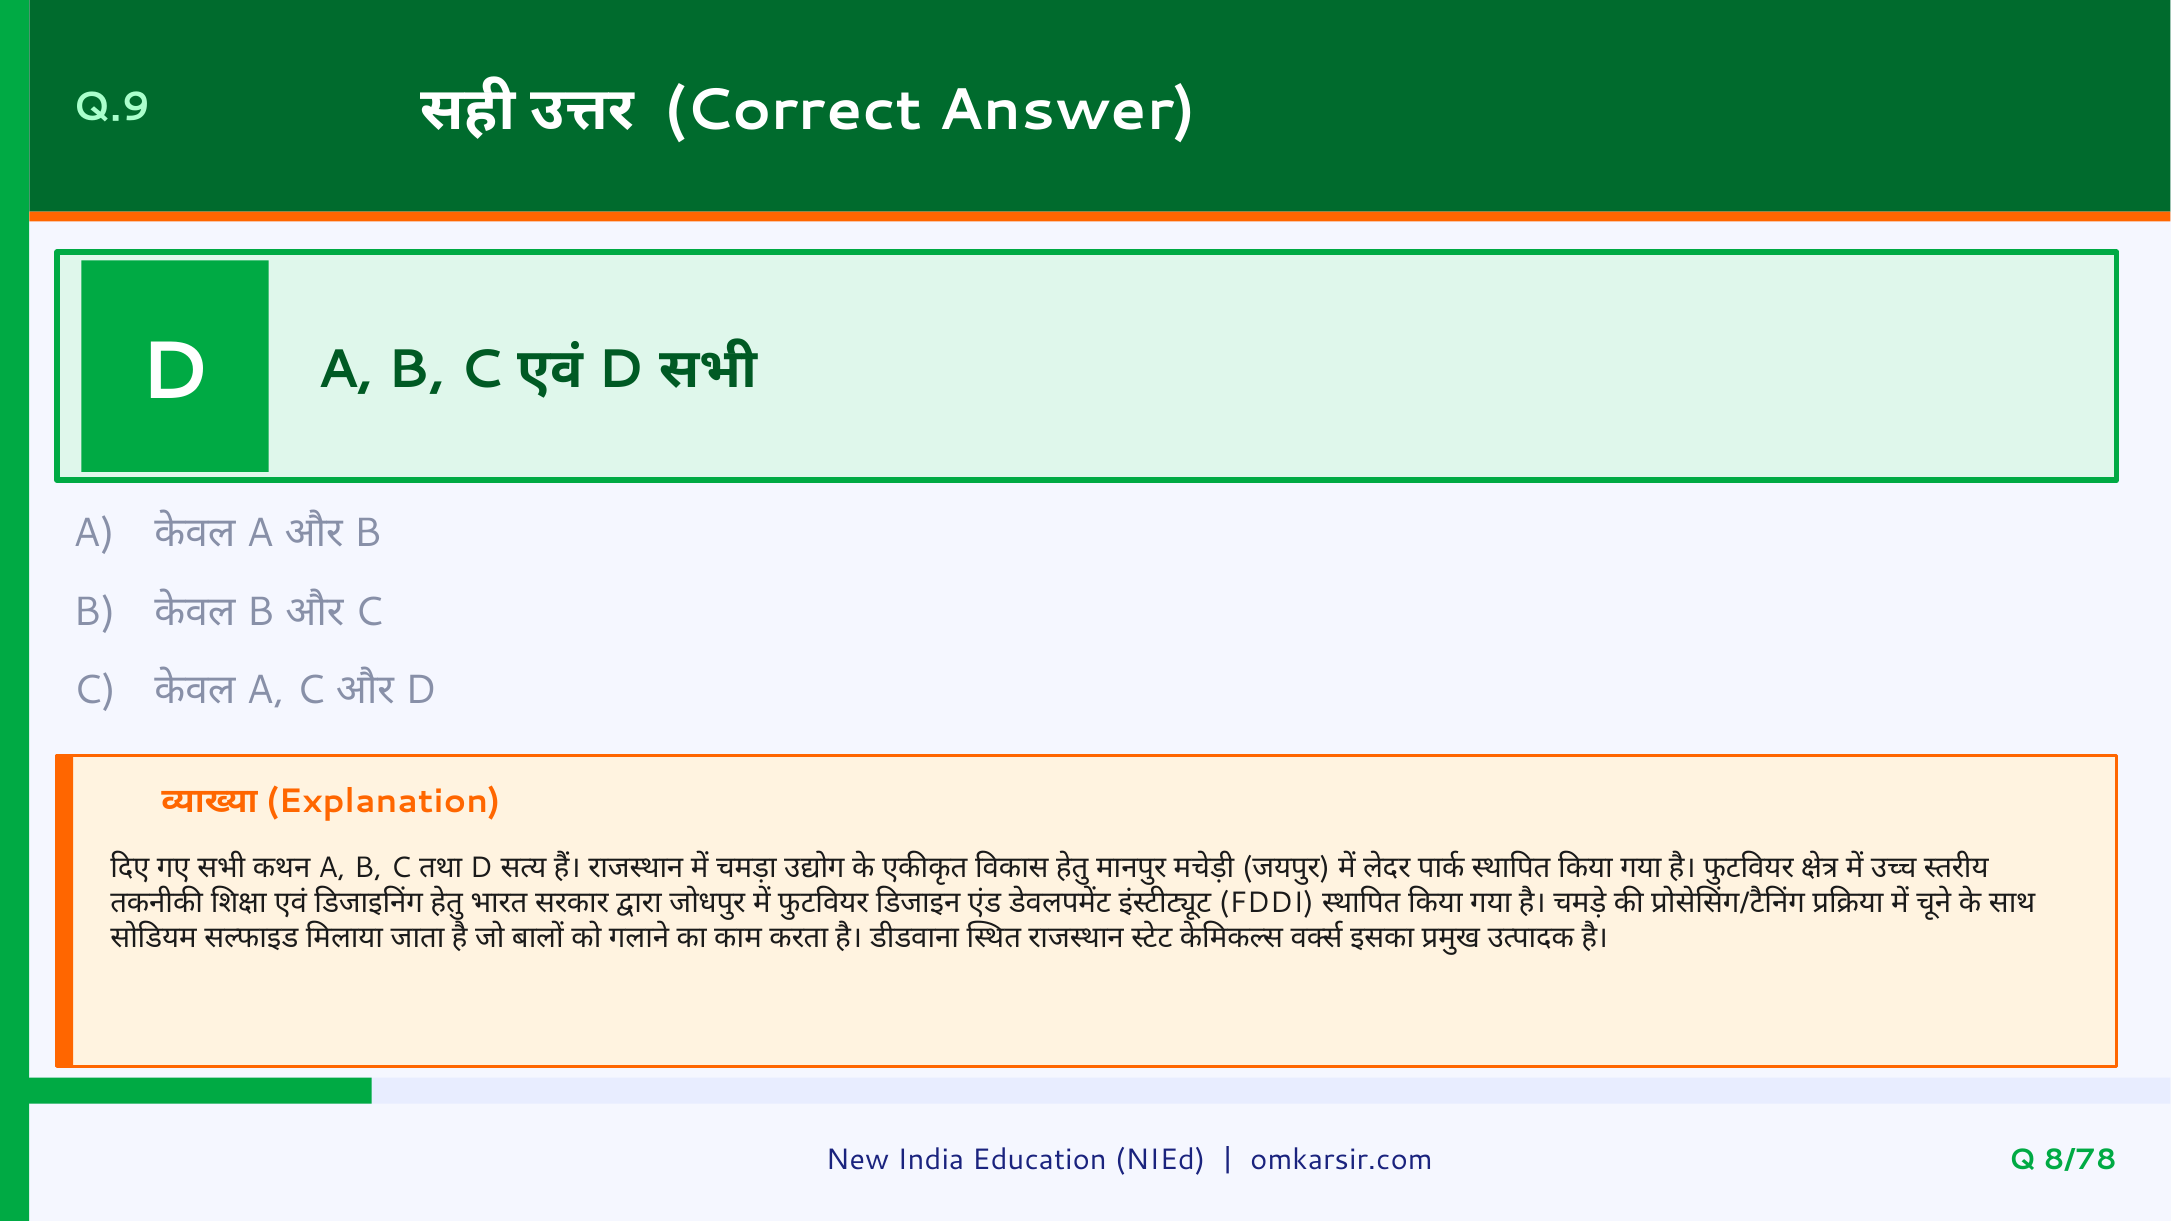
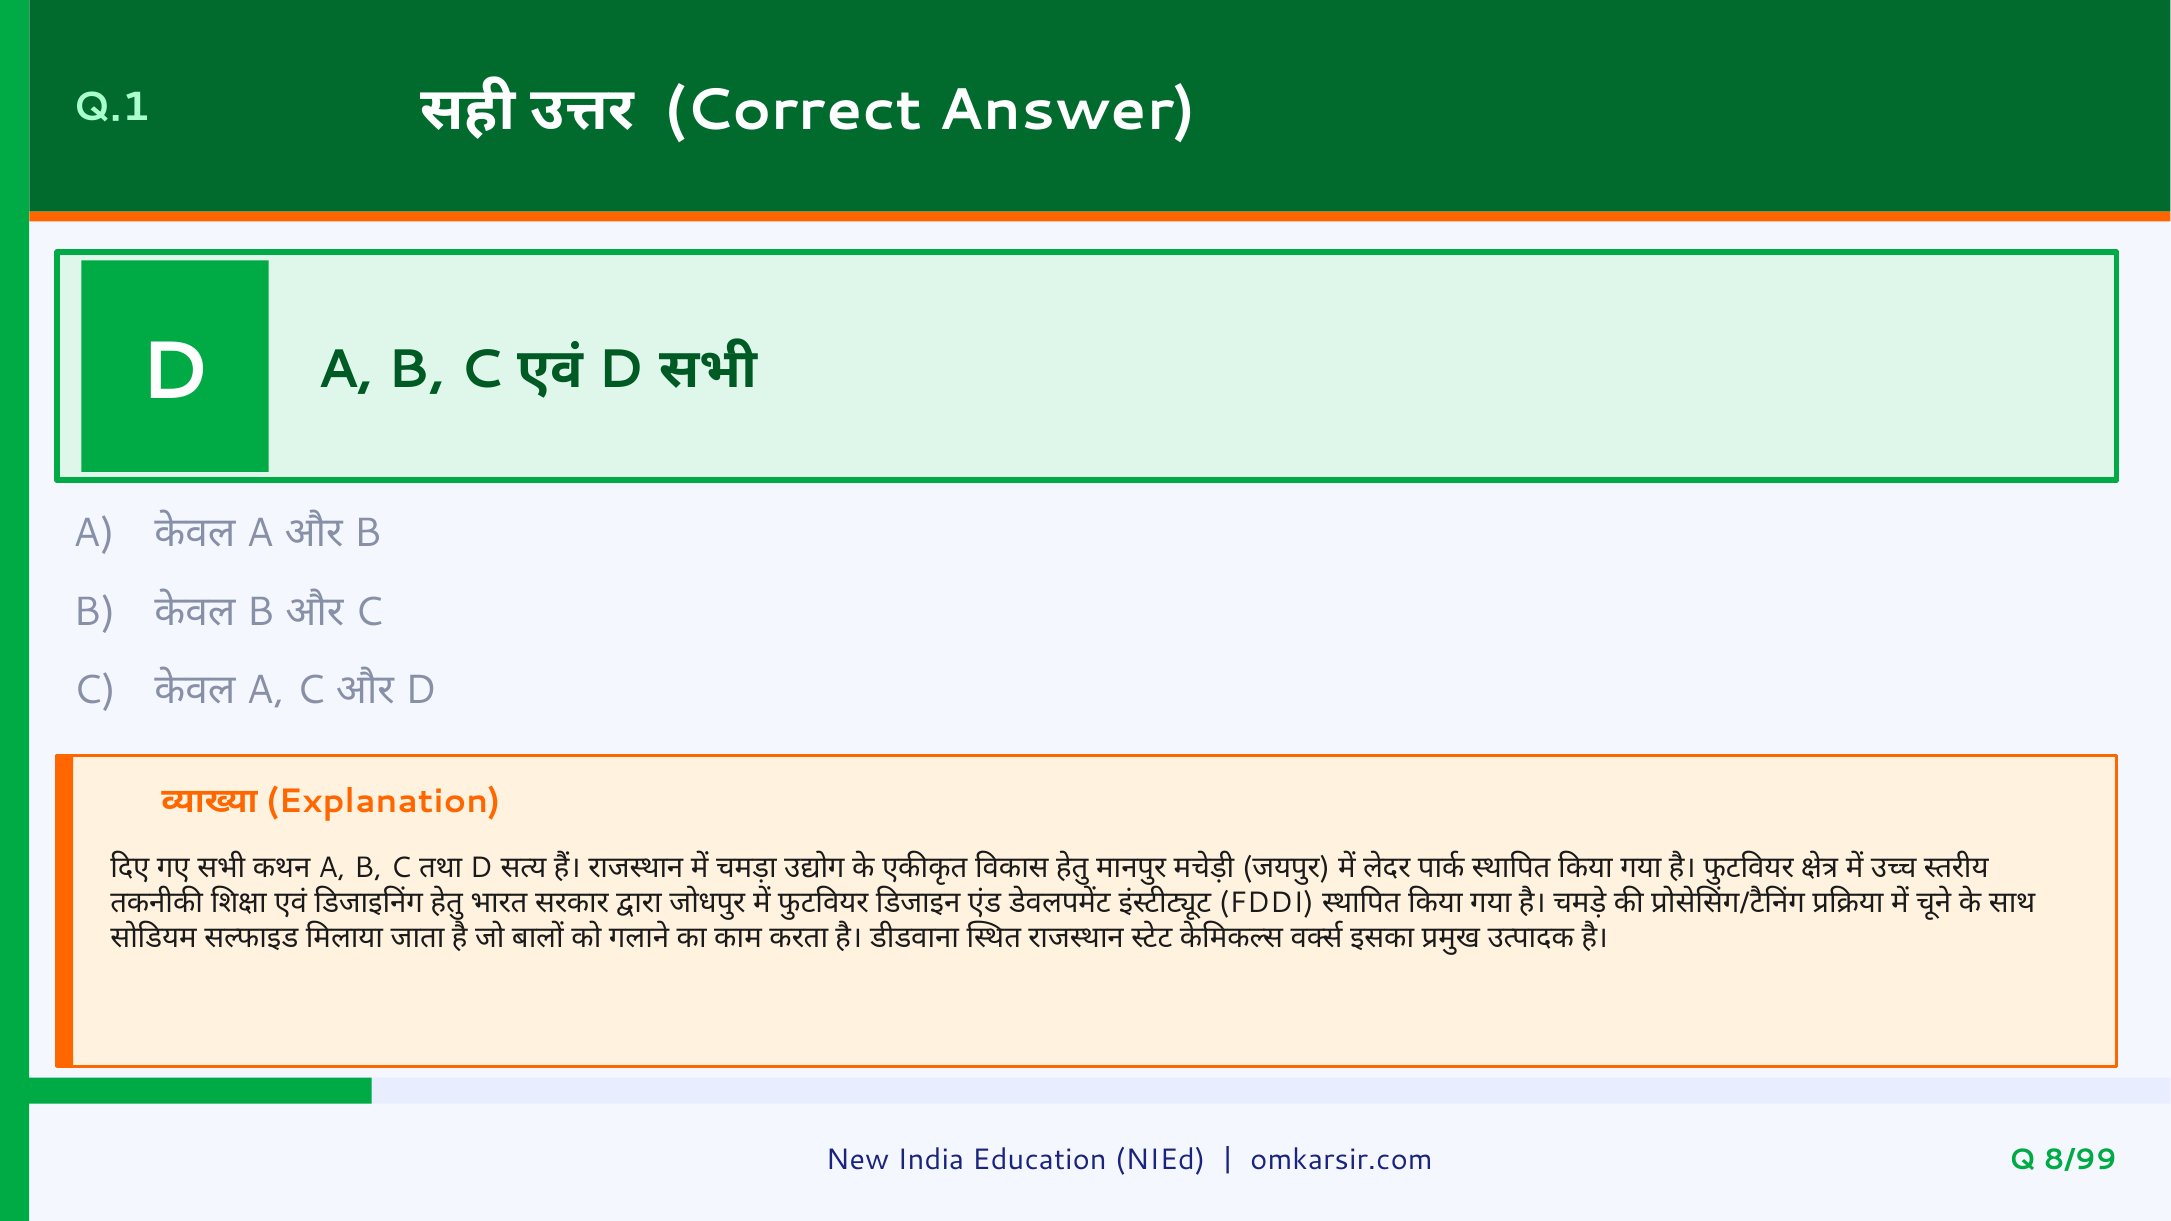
Q.9: Q.9 -> Q.1 (112, 107)
8/78: 8/78 -> 8/99 (2080, 1160)
